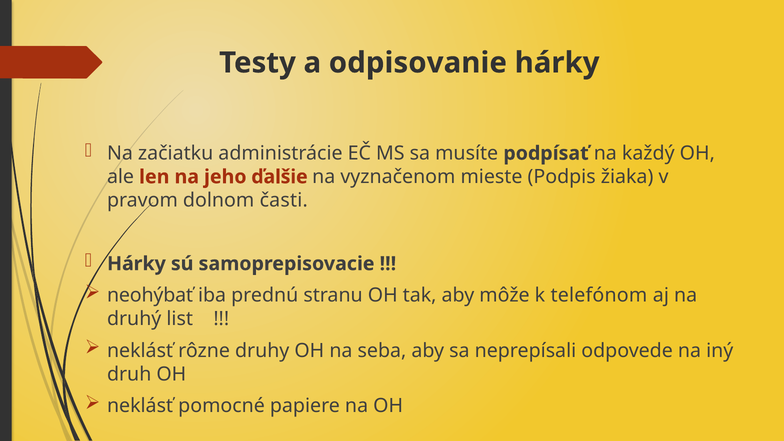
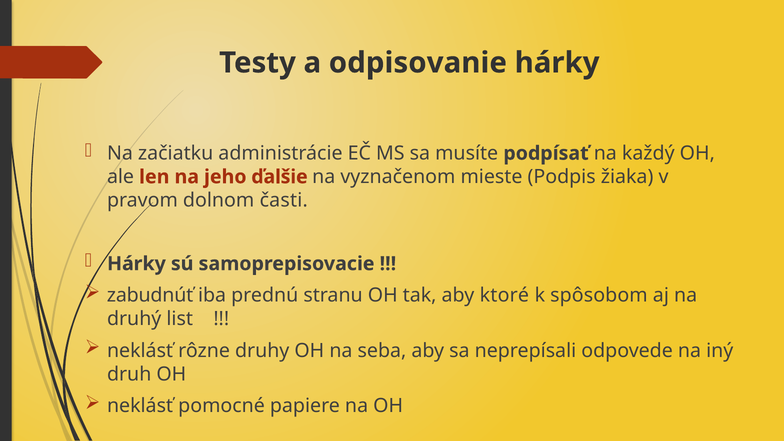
neohýbať: neohýbať -> zabudnúť (150, 295)
môže: môže -> ktoré (504, 295)
telefónom: telefónom -> spôsobom (599, 295)
